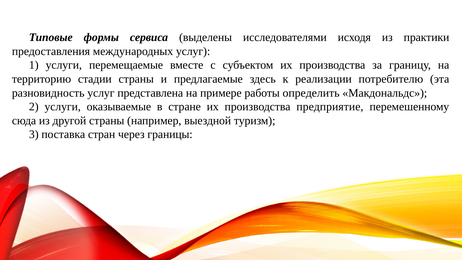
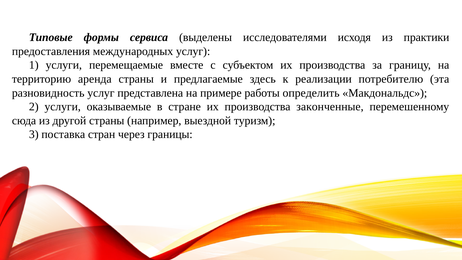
стадии: стадии -> аренда (95, 79)
предприятие: предприятие -> законченные (330, 107)
